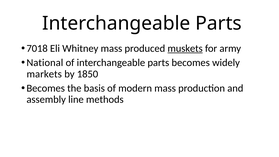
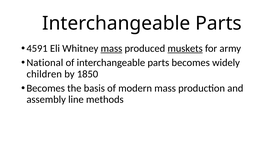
7018: 7018 -> 4591 (37, 48)
mass underline: none -> present (111, 48)
markets: markets -> children (44, 74)
